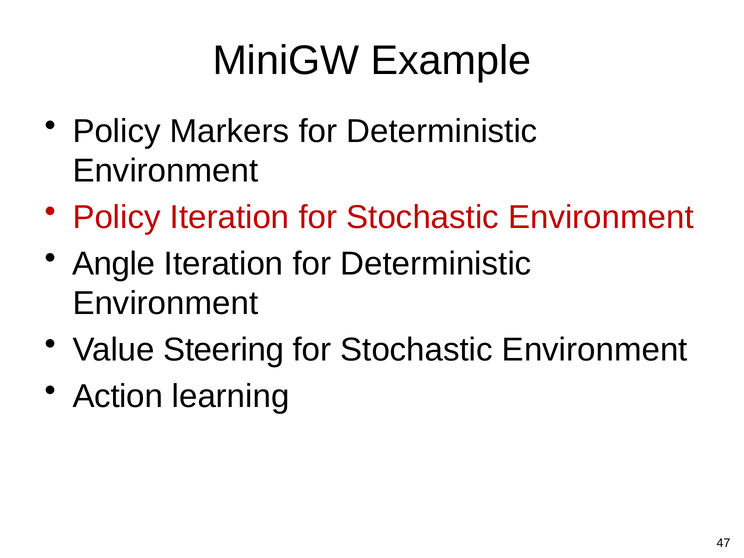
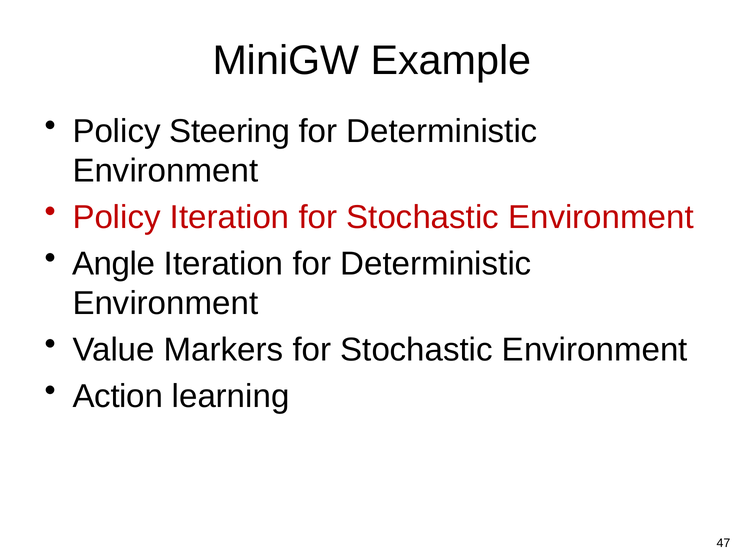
Markers: Markers -> Steering (230, 131)
Steering: Steering -> Markers (224, 350)
